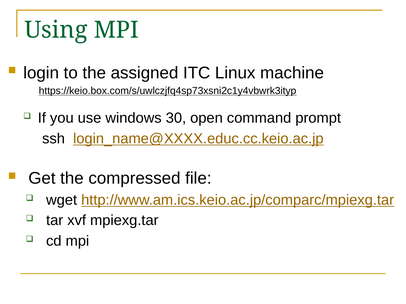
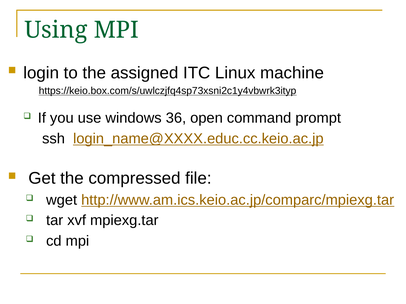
30: 30 -> 36 (176, 118)
